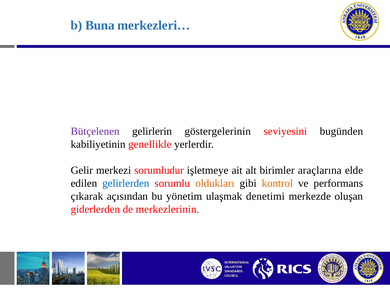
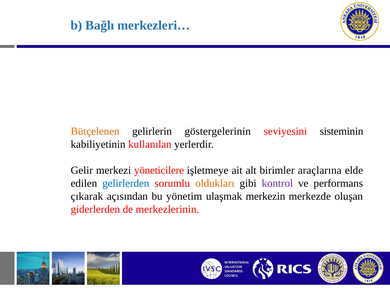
Buna: Buna -> Bağlı (100, 25)
Bütçelenen colour: purple -> orange (95, 131)
bugünden: bugünden -> sisteminin (342, 131)
genellikle: genellikle -> kullanılan (150, 144)
sorumludur: sorumludur -> yöneticilere (159, 170)
kontrol colour: orange -> purple (277, 183)
denetimi: denetimi -> merkezin (265, 196)
